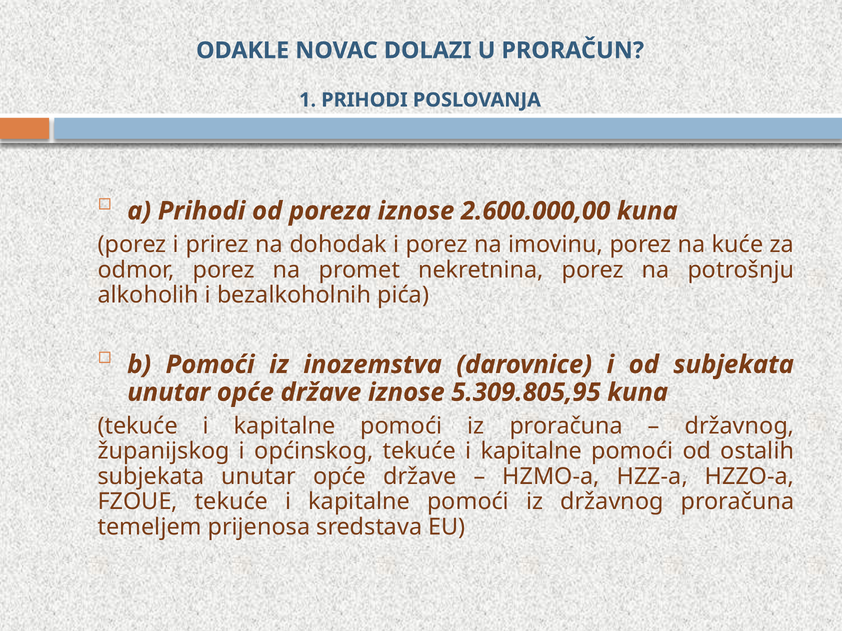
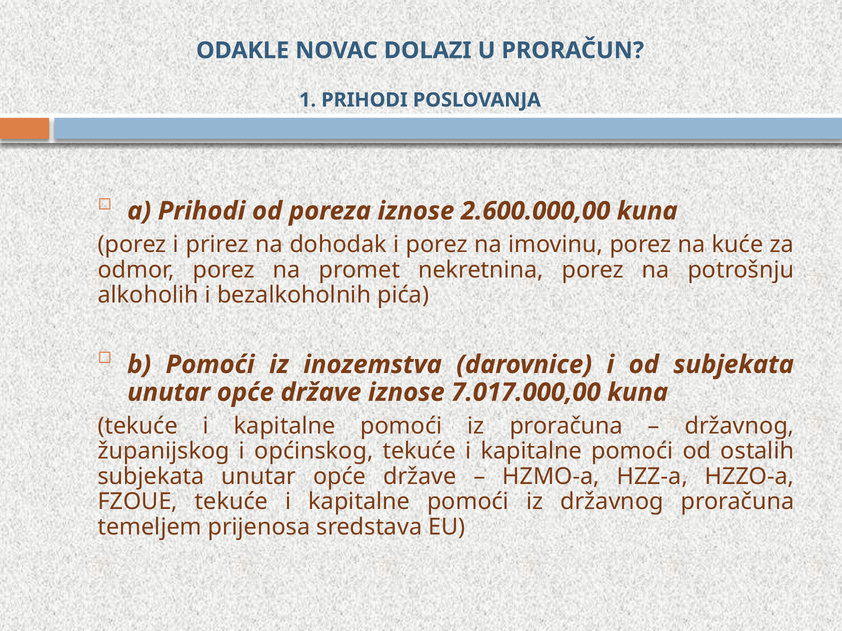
5.309.805,95: 5.309.805,95 -> 7.017.000,00 (526, 393)
